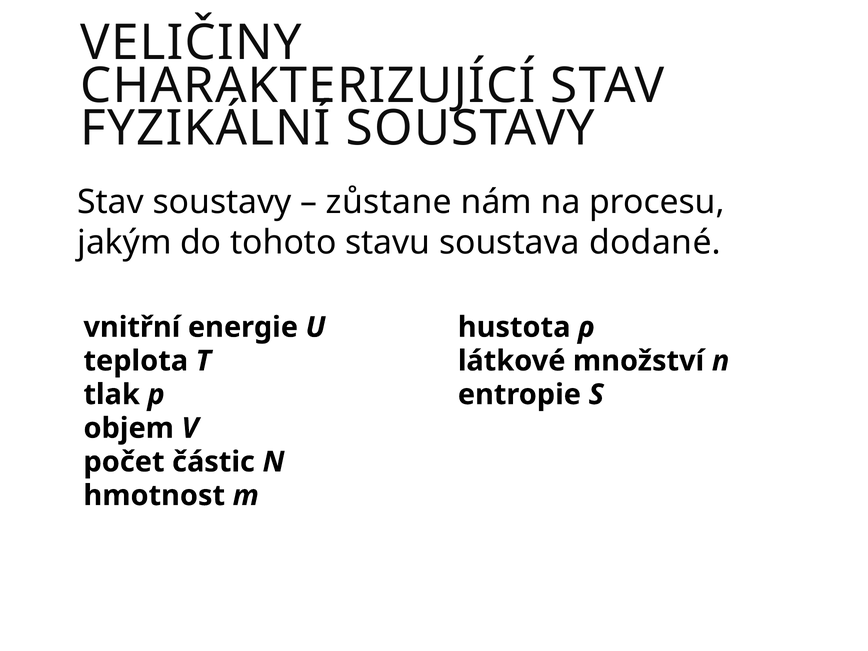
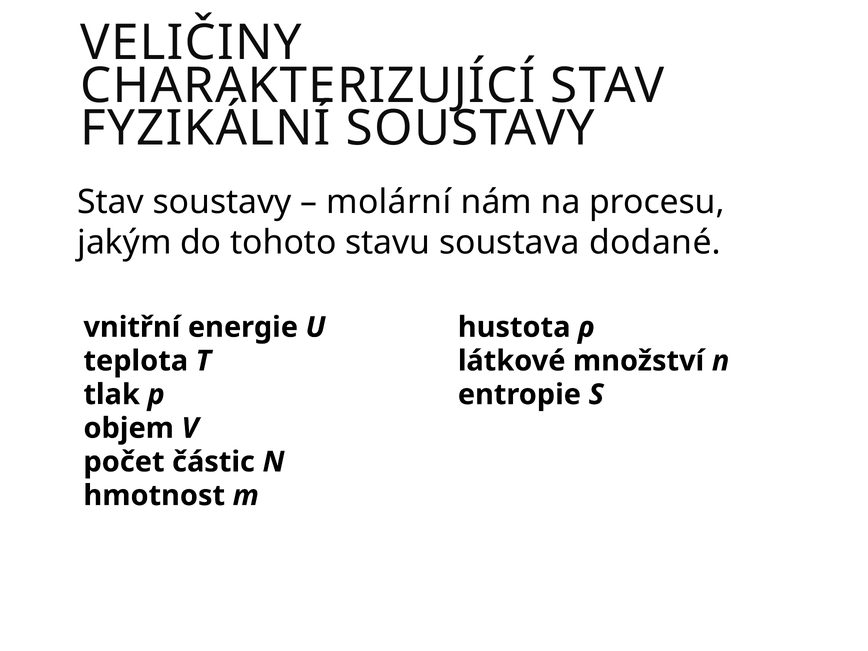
zůstane: zůstane -> molární (389, 202)
